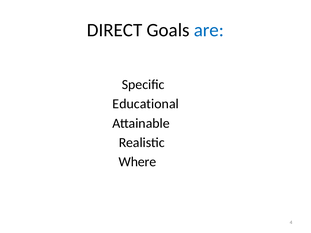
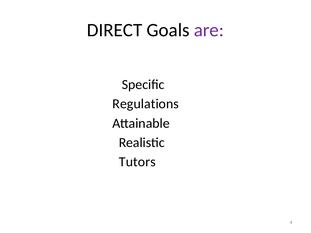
are colour: blue -> purple (209, 30)
Educational: Educational -> Regulations (146, 104)
Where: Where -> Tutors (137, 162)
